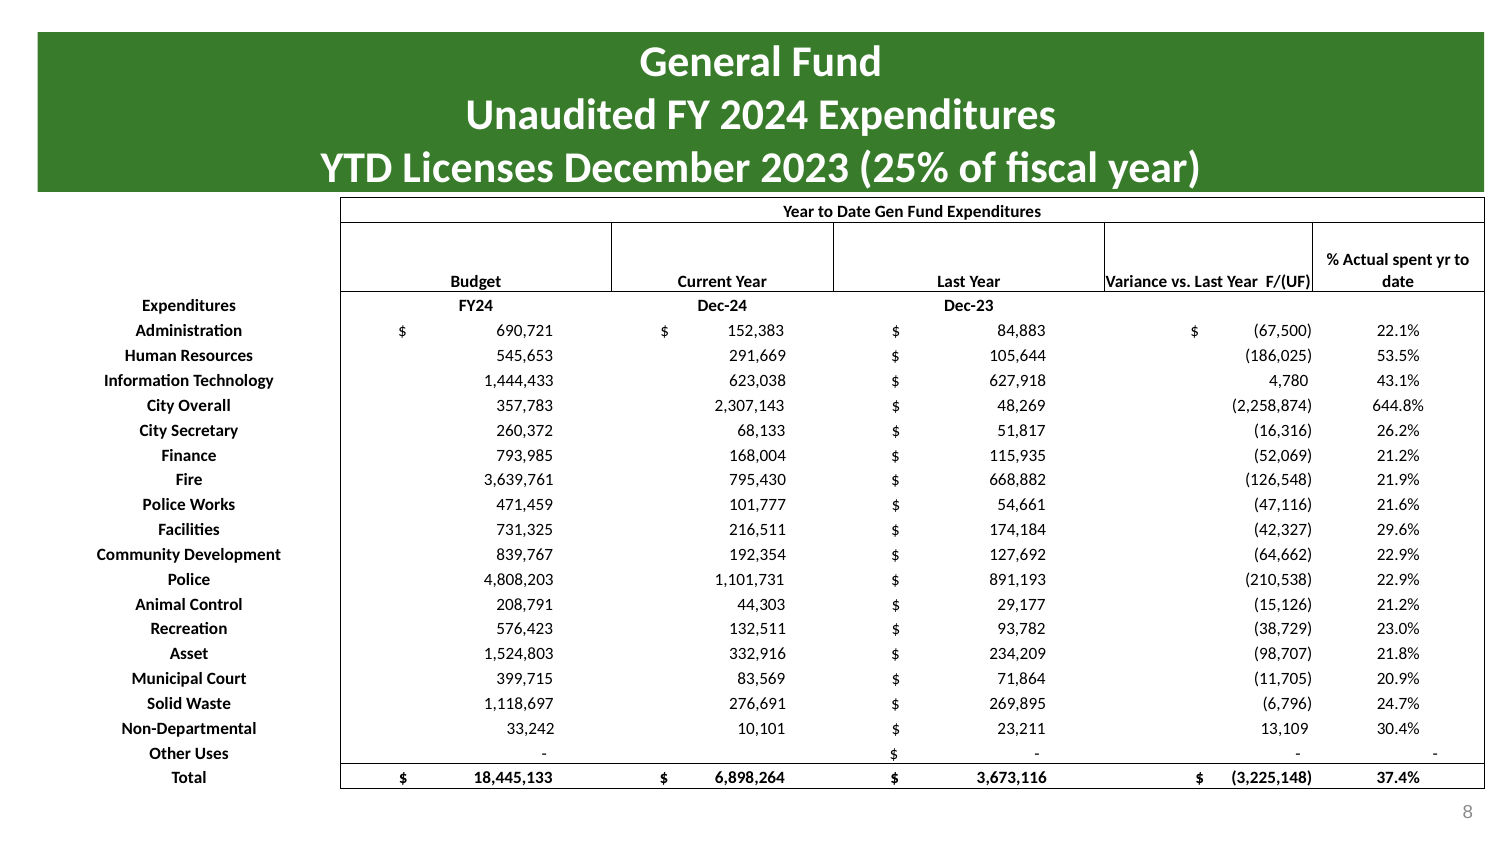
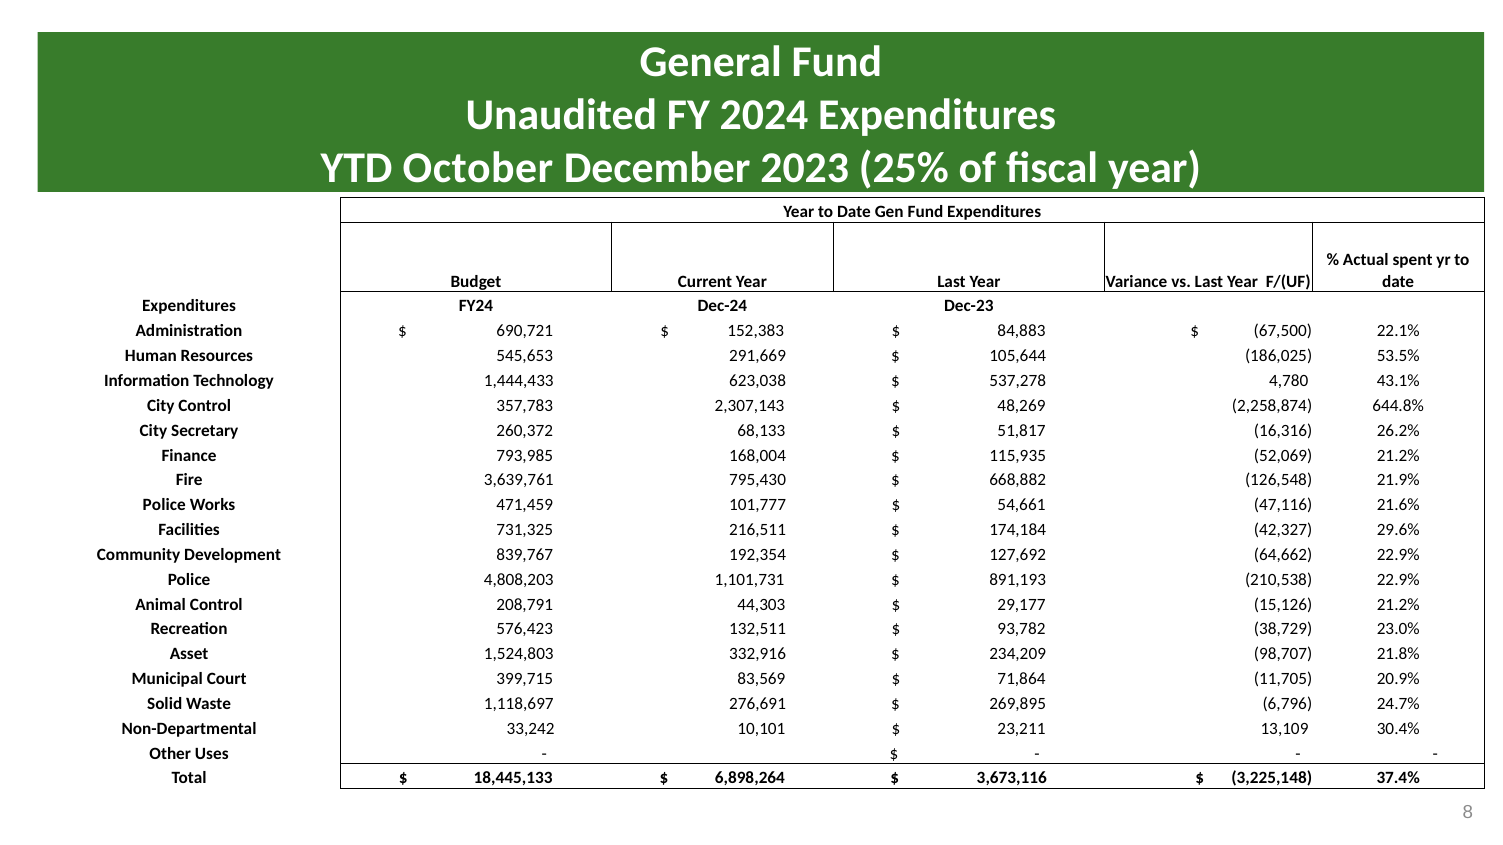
Licenses: Licenses -> October (478, 168)
627,918: 627,918 -> 537,278 (1018, 381)
City Overall: Overall -> Control (205, 406)
